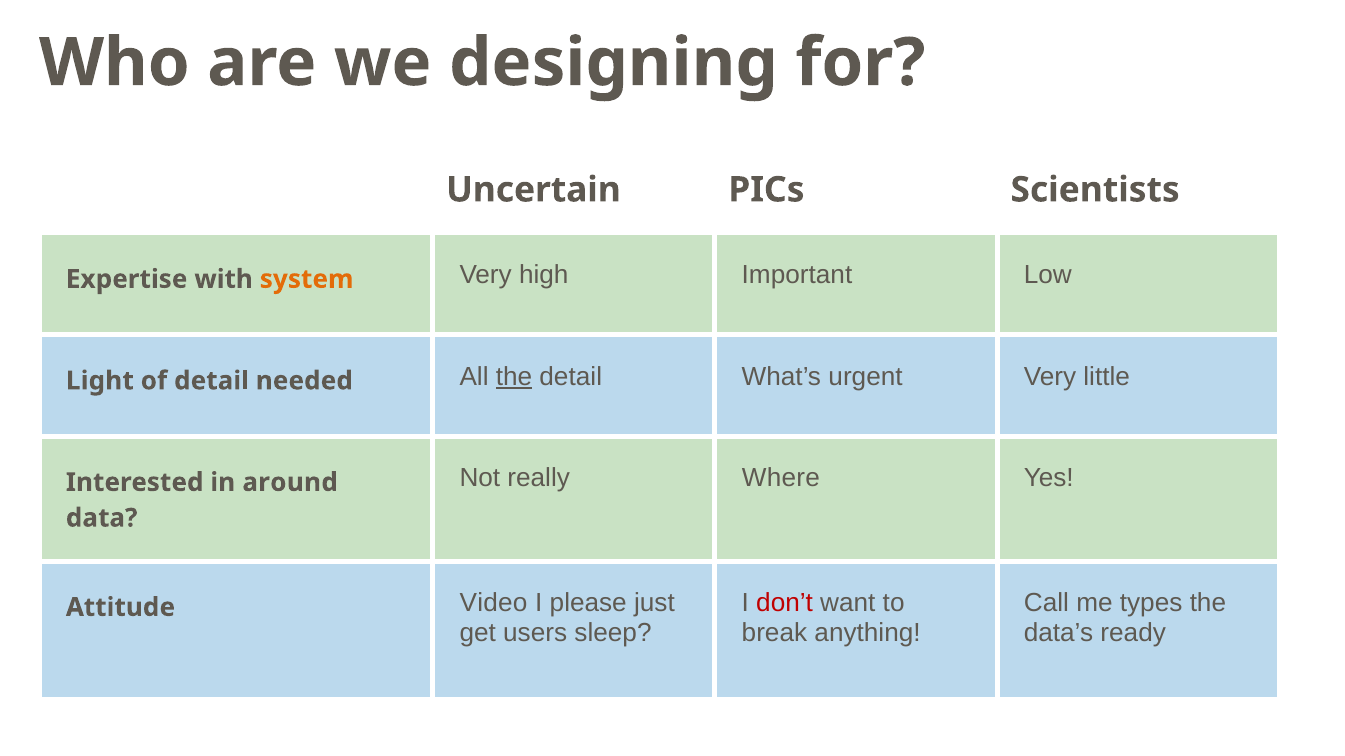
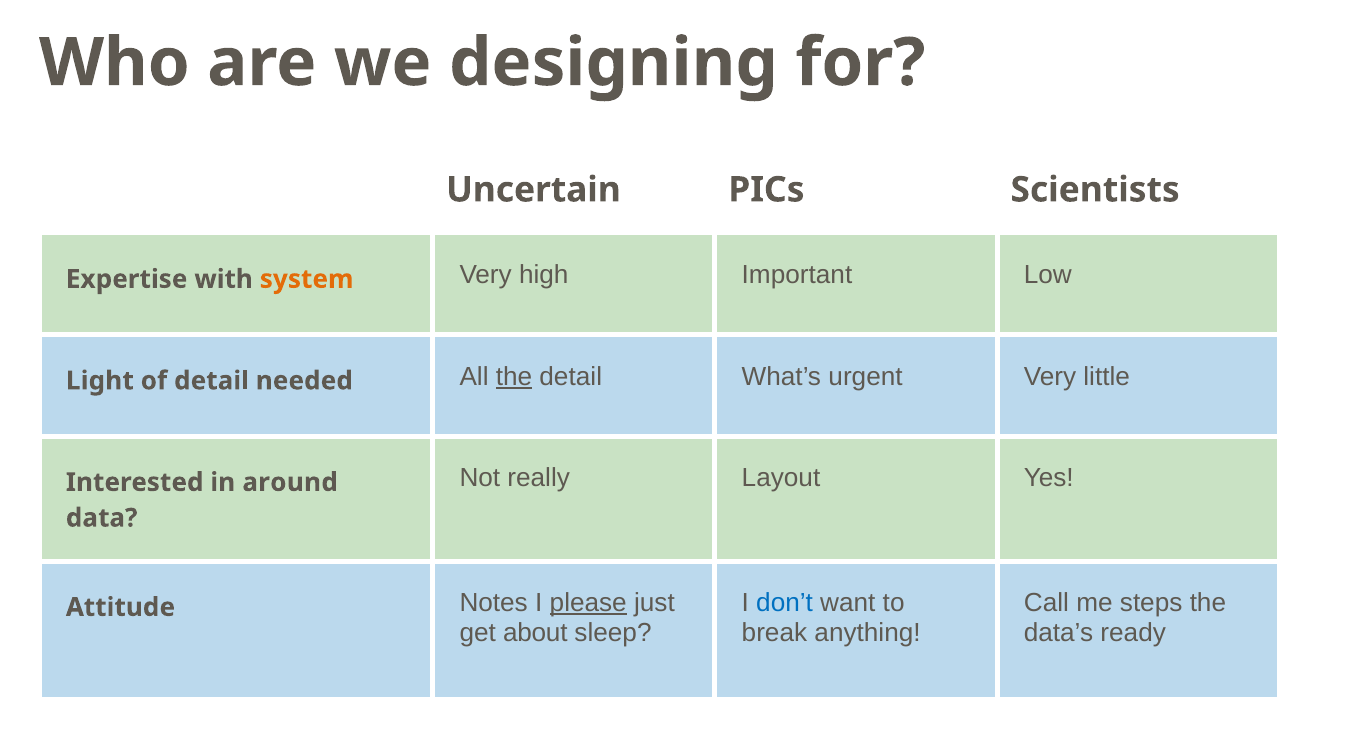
Where: Where -> Layout (781, 478)
don’t colour: red -> blue (785, 604)
types: types -> steps (1151, 604)
Video: Video -> Notes (494, 604)
please underline: none -> present (588, 604)
users: users -> about (535, 633)
